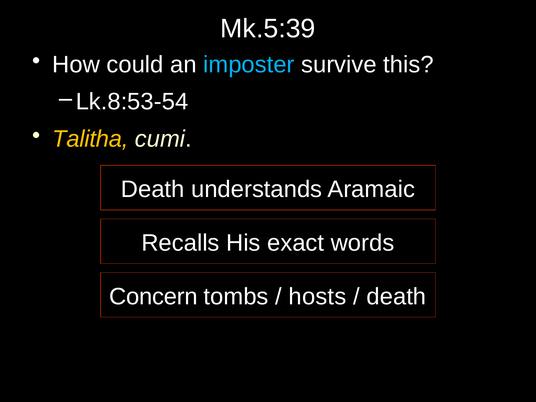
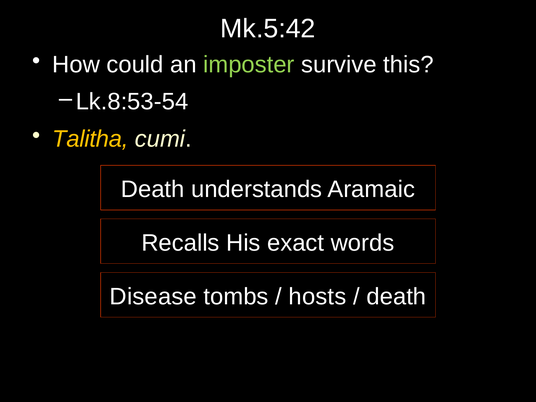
Mk.5:39: Mk.5:39 -> Mk.5:42 (268, 29)
imposter colour: light blue -> light green (249, 65)
Concern: Concern -> Disease (153, 296)
